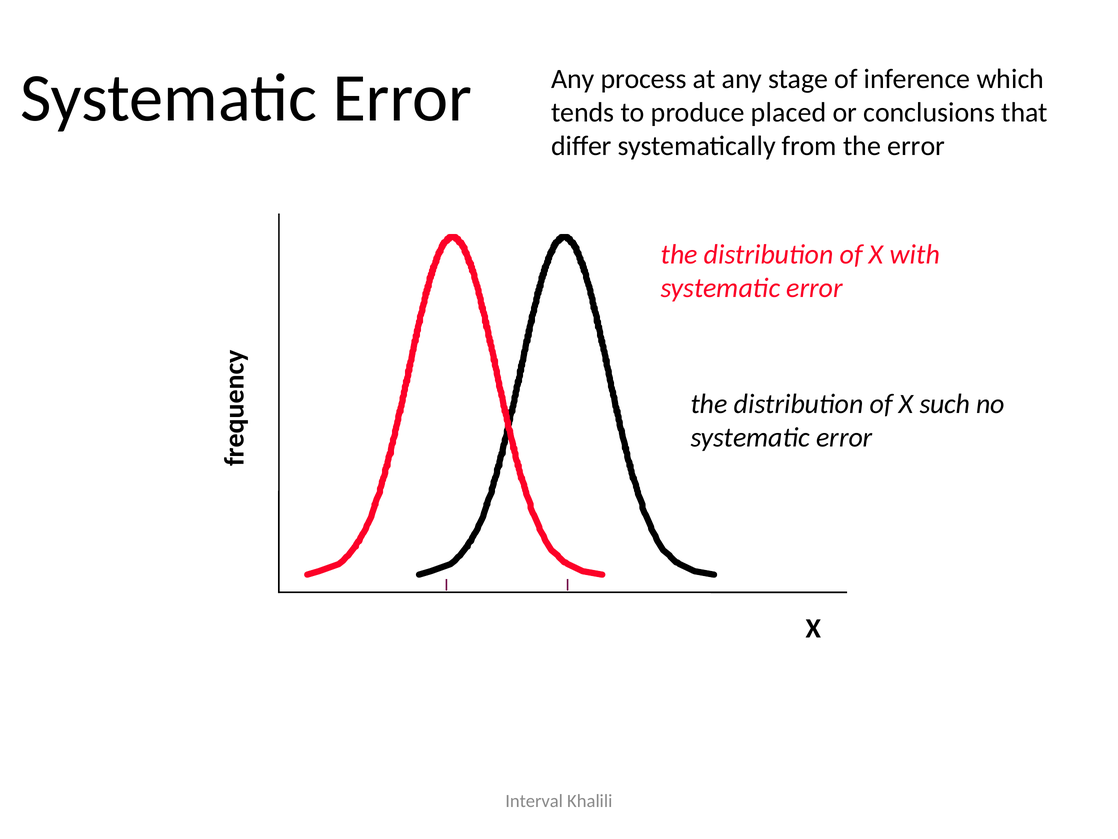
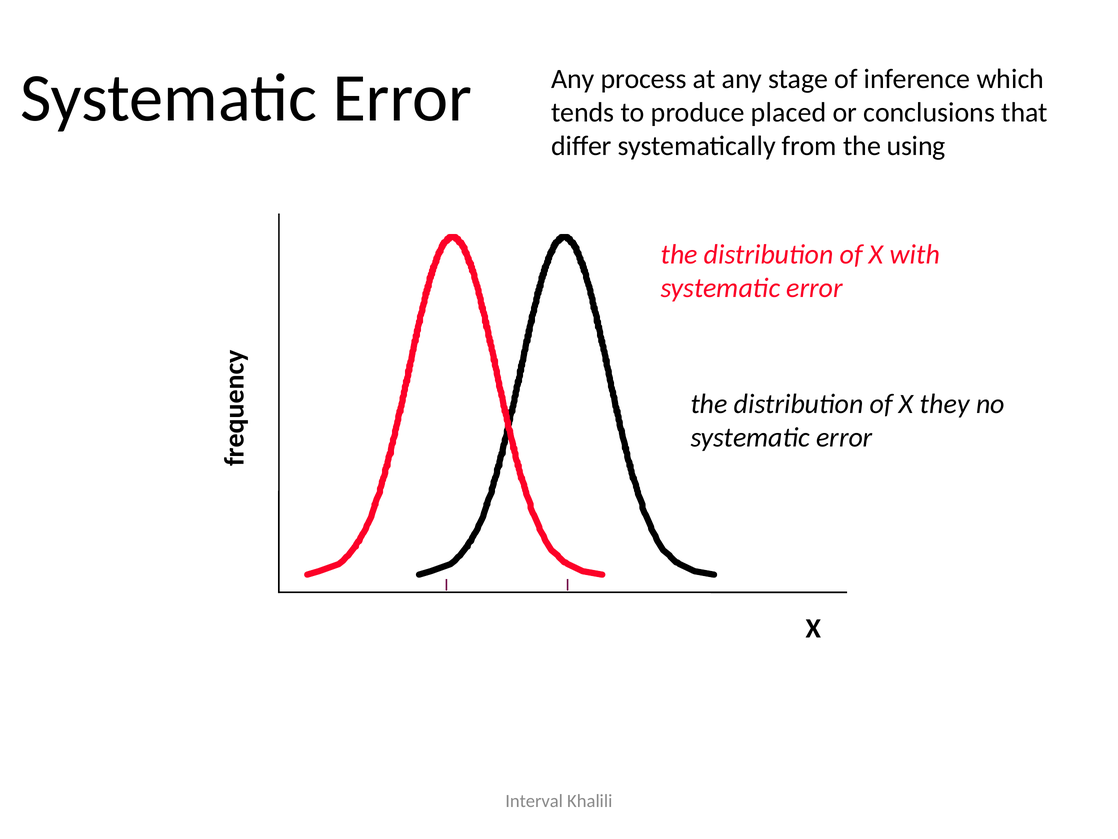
the error: error -> using (916, 146)
such: such -> they (945, 404)
